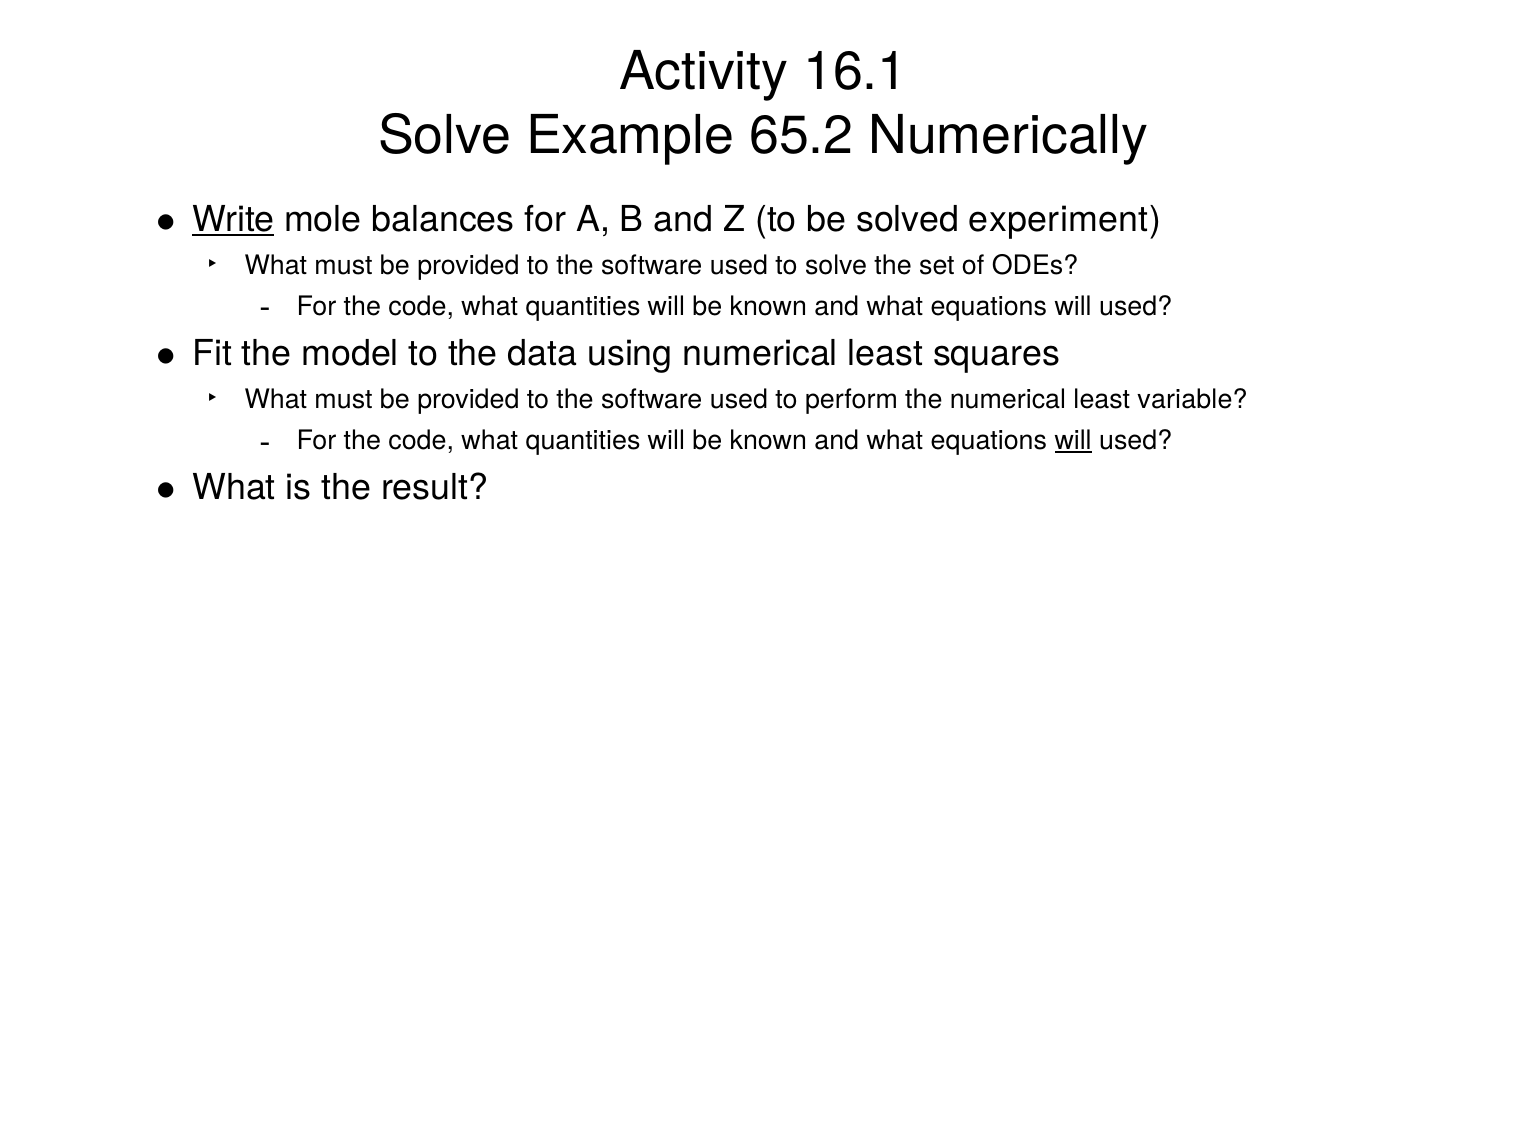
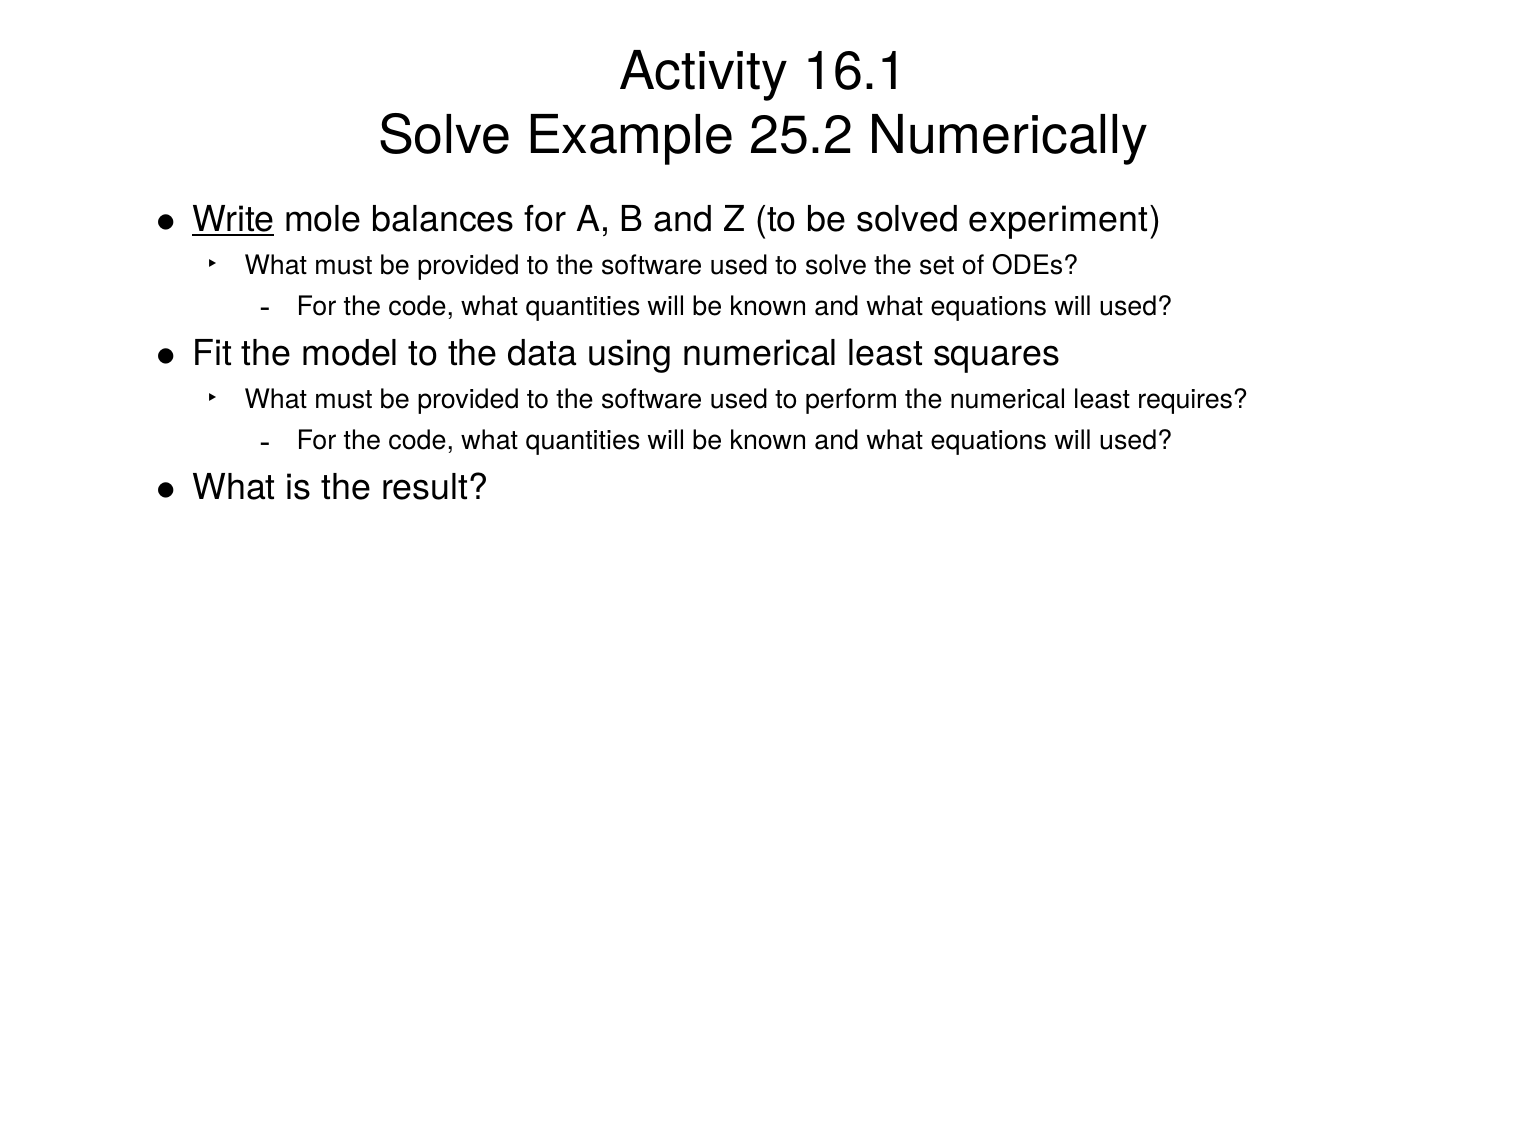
65.2: 65.2 -> 25.2 (801, 136)
variable: variable -> requires (1193, 399)
will underline: present -> none (1073, 441)
